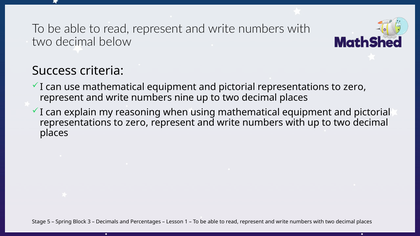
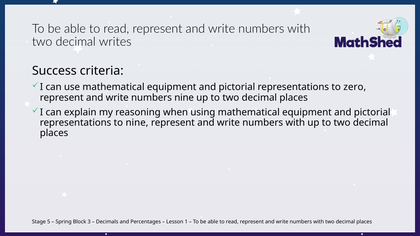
below: below -> writes (115, 42)
zero: zero -> nine (137, 123)
